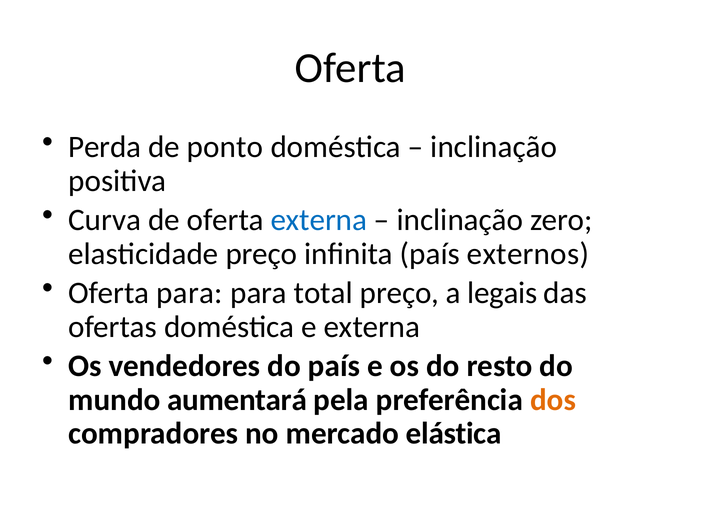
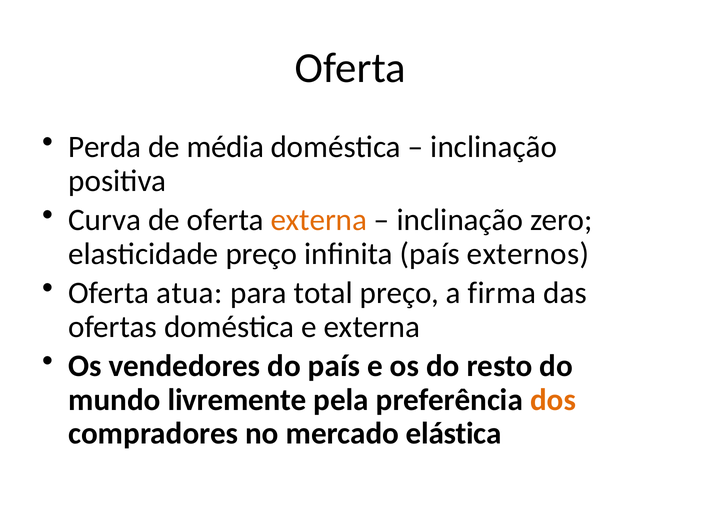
ponto: ponto -> média (225, 147)
externa colour: blue -> orange (319, 220)
Oferta para: para -> atua (189, 293)
legais: legais -> firma (502, 293)
aumentará: aumentará -> livremente (237, 400)
